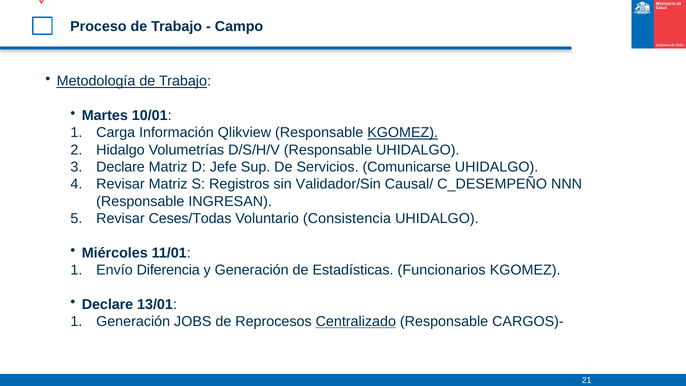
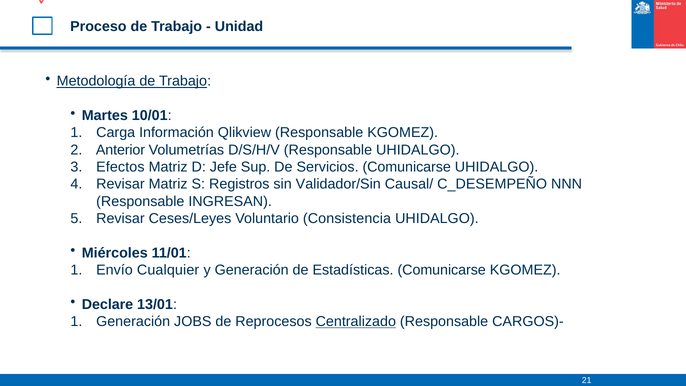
Campo: Campo -> Unidad (239, 27)
KGOMEZ underline: present -> none (403, 133)
Hidalgo: Hidalgo -> Anterior (121, 150)
Declare: Declare -> Efectos (120, 167)
Ceses/Todas: Ceses/Todas -> Ceses/Leyes (190, 218)
Diferencia: Diferencia -> Cualquier (168, 270)
Estadísticas Funcionarios: Funcionarios -> Comunicarse (442, 270)
